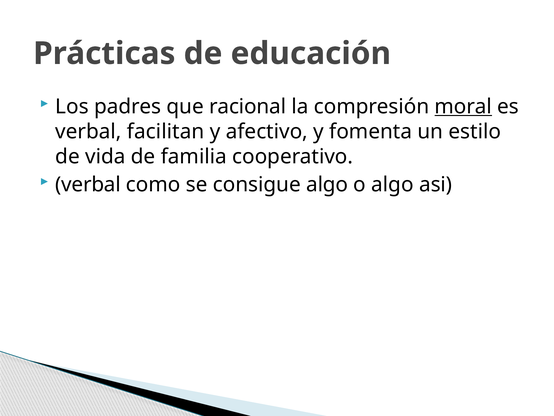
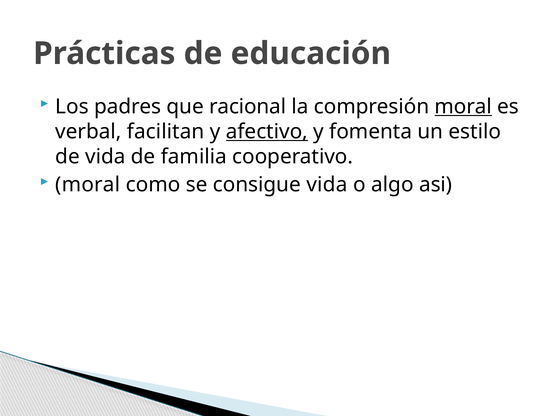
afectivo underline: none -> present (267, 131)
verbal: verbal -> moral (88, 184)
consigue algo: algo -> vida (327, 184)
